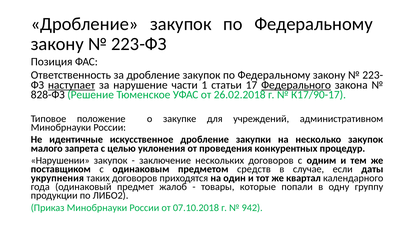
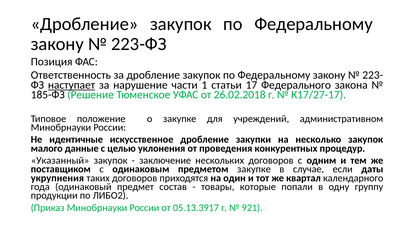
Федерального underline: present -> none (296, 85)
828-ФЗ: 828-ФЗ -> 185-ФЗ (48, 94)
К17/90-17: К17/90-17 -> К17/27-17 (319, 94)
запрета: запрета -> данные (82, 148)
Нарушении: Нарушении -> Указанный (60, 160)
предметом средств: средств -> закупке (254, 169)
жалоб: жалоб -> состав (173, 186)
07.10.2018: 07.10.2018 -> 05.13.3917 (196, 207)
942: 942 -> 921 (252, 207)
